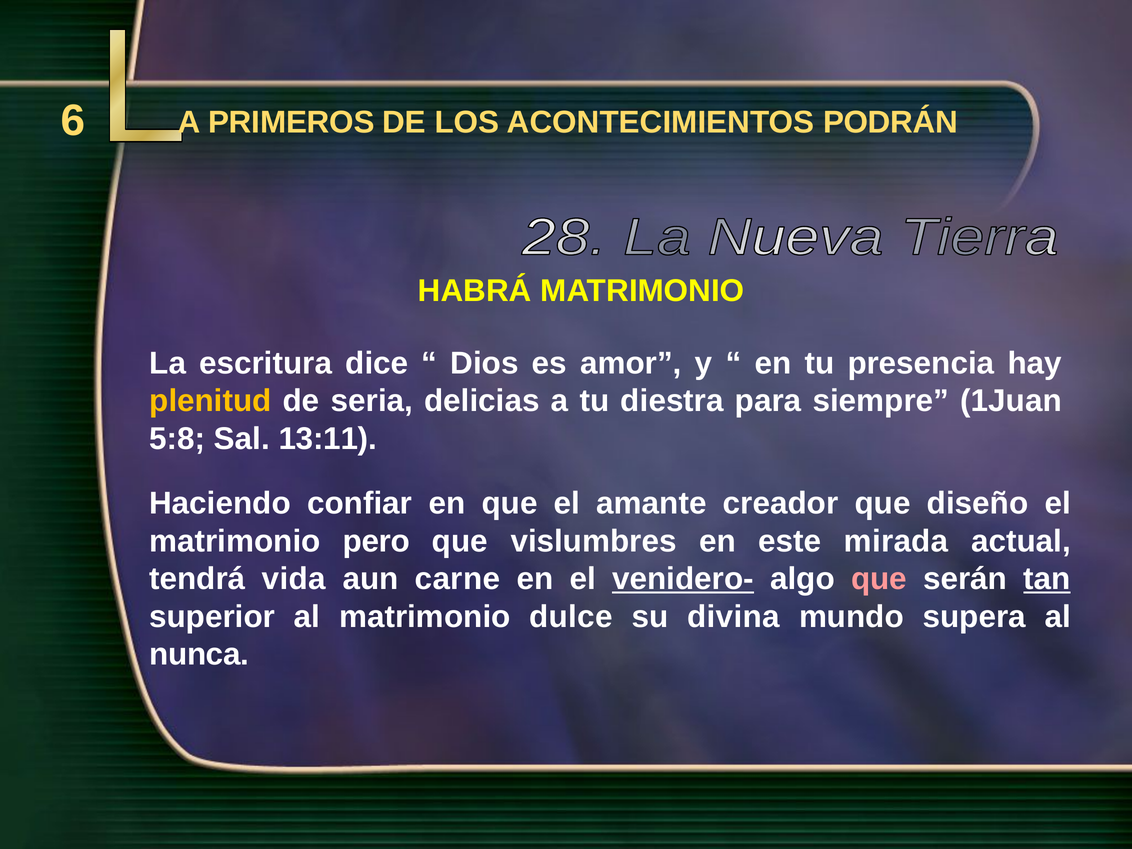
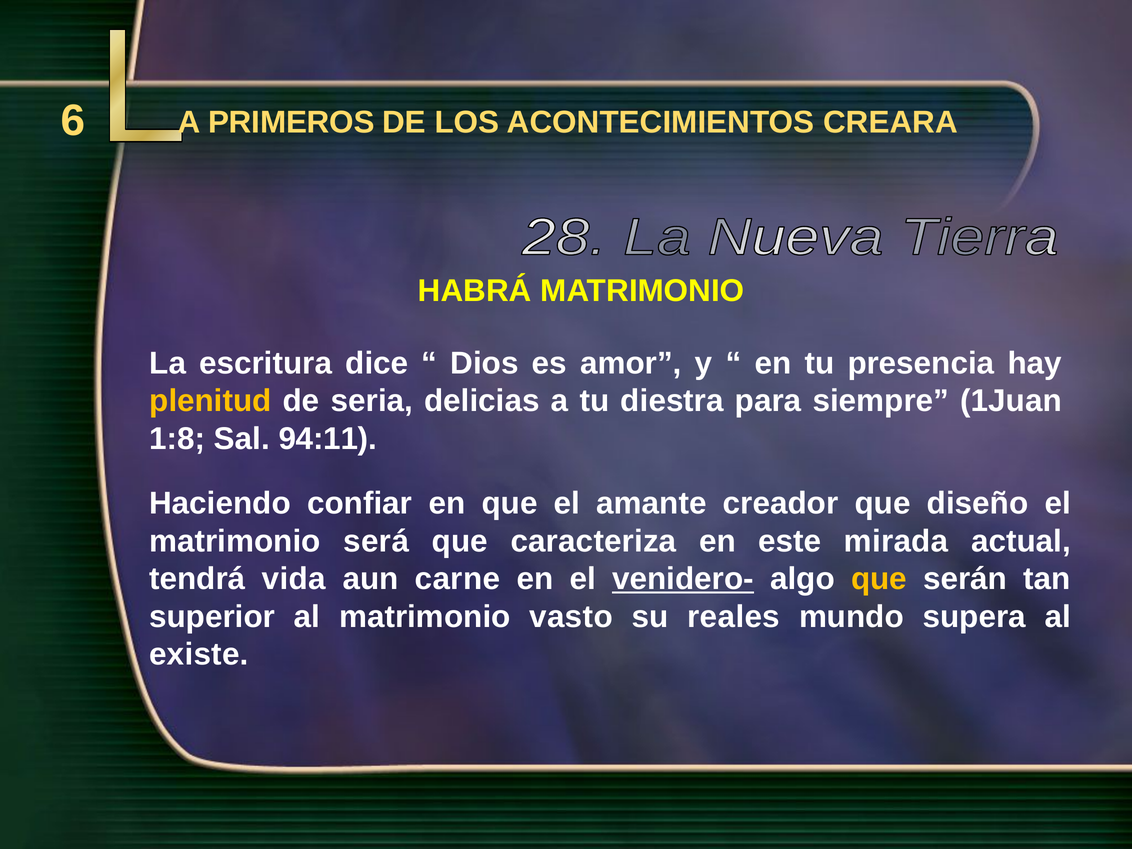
PODRÁN: PODRÁN -> CREARA (890, 123)
5:8: 5:8 -> 1:8 (177, 439)
13:11: 13:11 -> 94:11 (328, 439)
pero: pero -> será (376, 541)
vislumbres: vislumbres -> caracteriza (593, 541)
que colour: pink -> yellow (879, 579)
tan underline: present -> none (1047, 579)
dulce: dulce -> vasto (571, 617)
divina: divina -> reales (734, 617)
nunca: nunca -> existe (199, 655)
